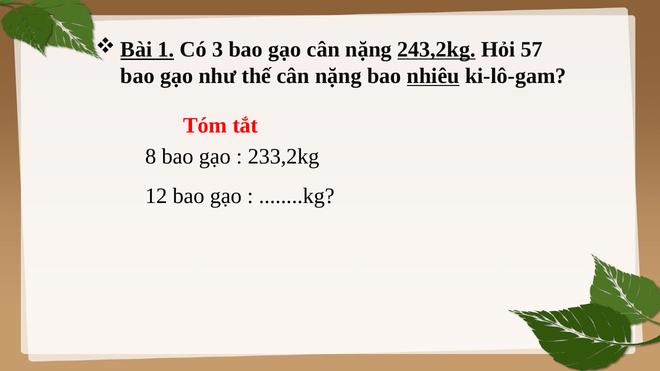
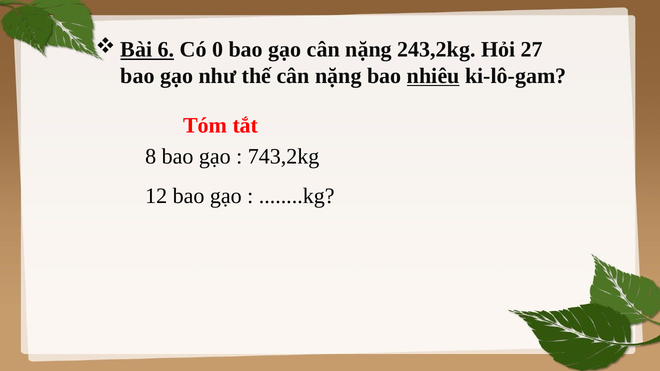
1: 1 -> 6 (166, 50)
3: 3 -> 0 (218, 50)
243,2kg underline: present -> none (436, 50)
57: 57 -> 27 (532, 50)
233,2kg: 233,2kg -> 743,2kg (284, 157)
